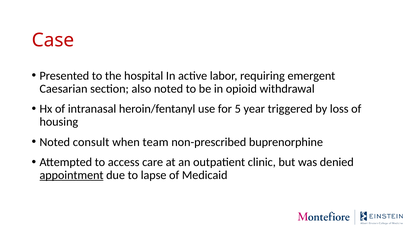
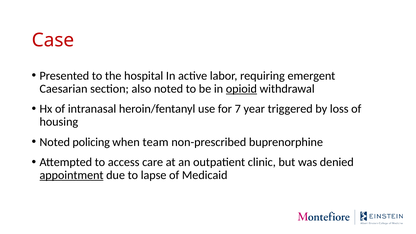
opioid underline: none -> present (241, 89)
5: 5 -> 7 (238, 109)
consult: consult -> policing (91, 142)
